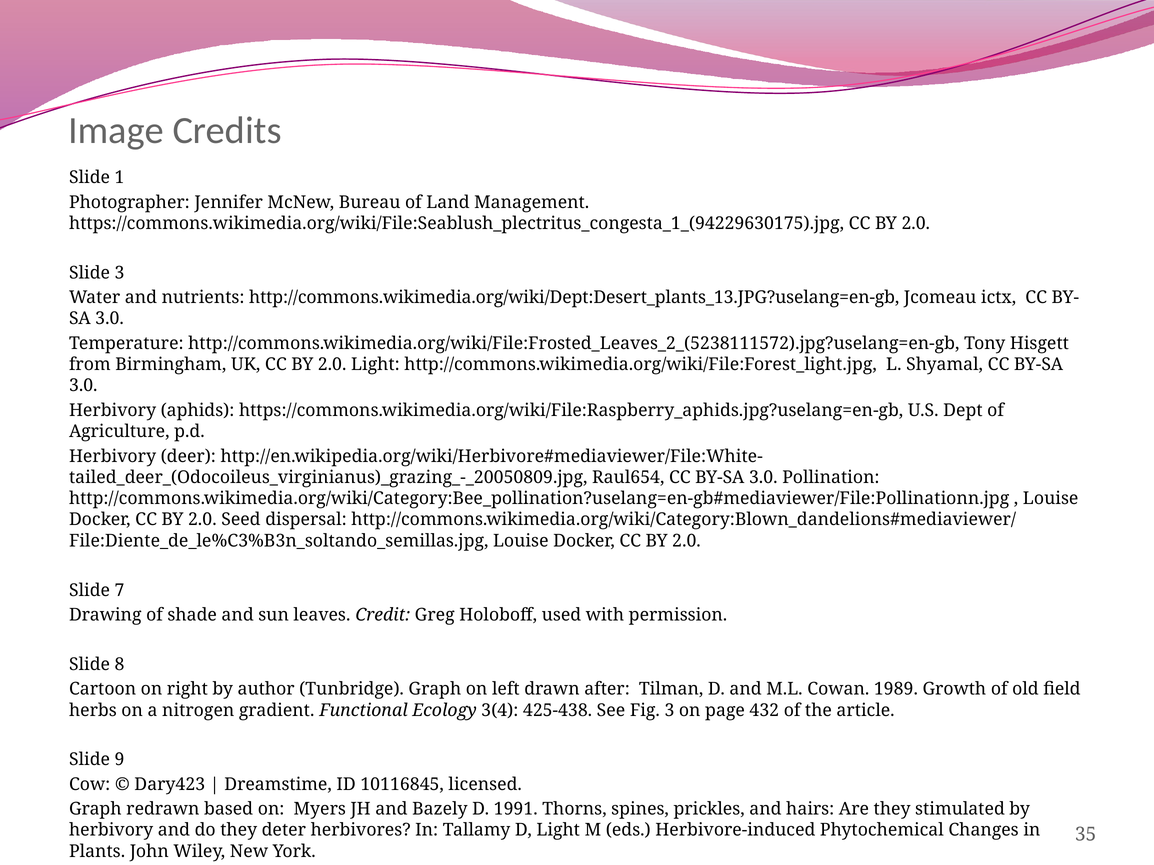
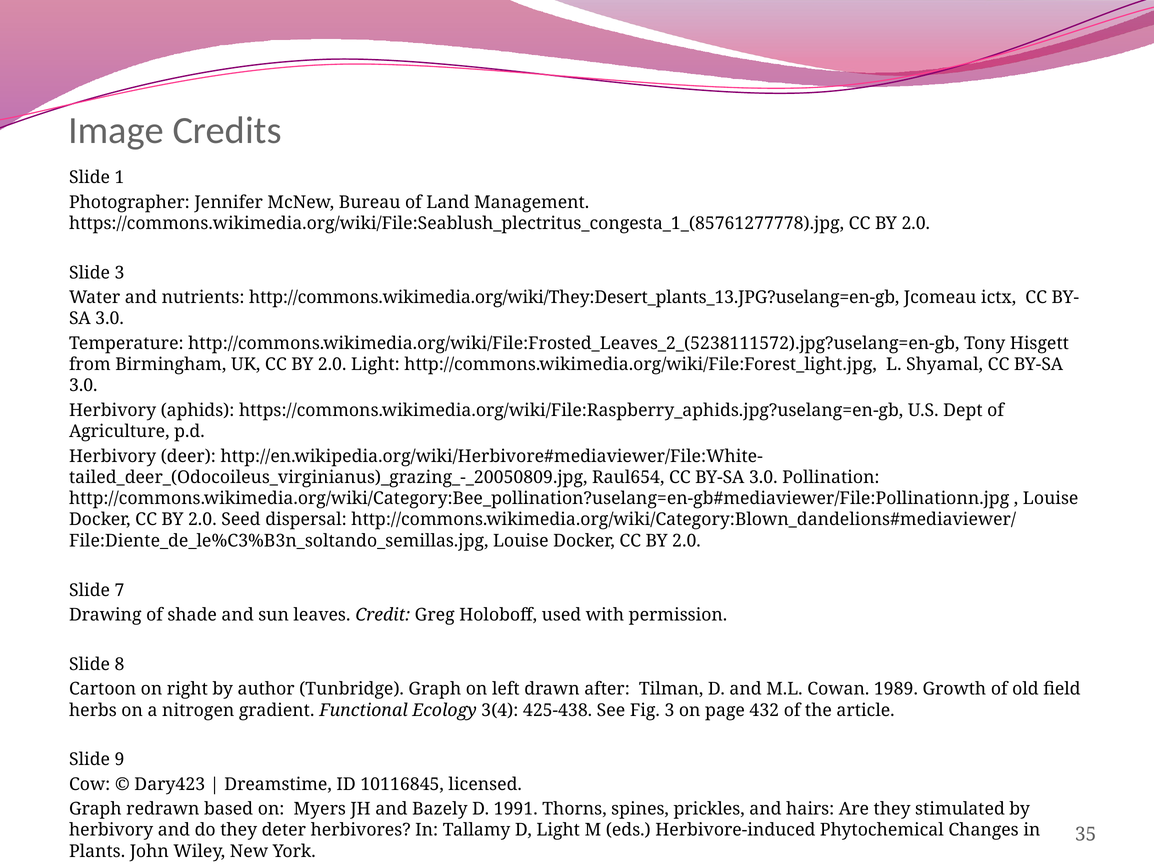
https://commons.wikimedia.org/wiki/File:Seablush_plectritus_congesta_1_(94229630175).jpg: https://commons.wikimedia.org/wiki/File:Seablush_plectritus_congesta_1_(94229630175).jpg -> https://commons.wikimedia.org/wiki/File:Seablush_plectritus_congesta_1_(85761277778).jpg (457, 223)
http://commons.wikimedia.org/wiki/Dept:Desert_plants_13.JPG?uselang=en-gb: http://commons.wikimedia.org/wiki/Dept:Desert_plants_13.JPG?uselang=en-gb -> http://commons.wikimedia.org/wiki/They:Desert_plants_13.JPG?uselang=en-gb (574, 298)
